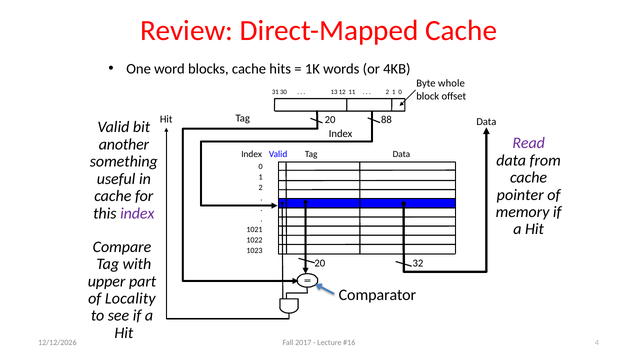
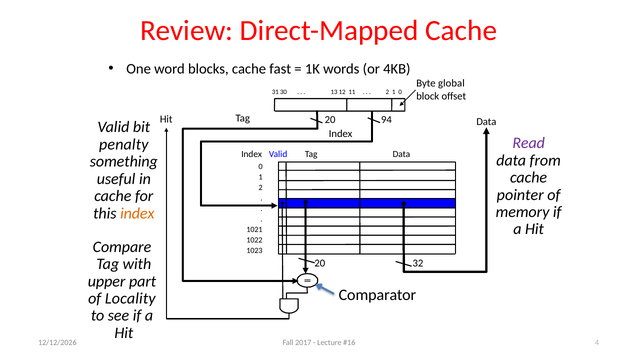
hits: hits -> fast (280, 69)
whole: whole -> global (451, 83)
88: 88 -> 94 (386, 120)
another: another -> penalty (124, 144)
index colour: purple -> orange (137, 213)
